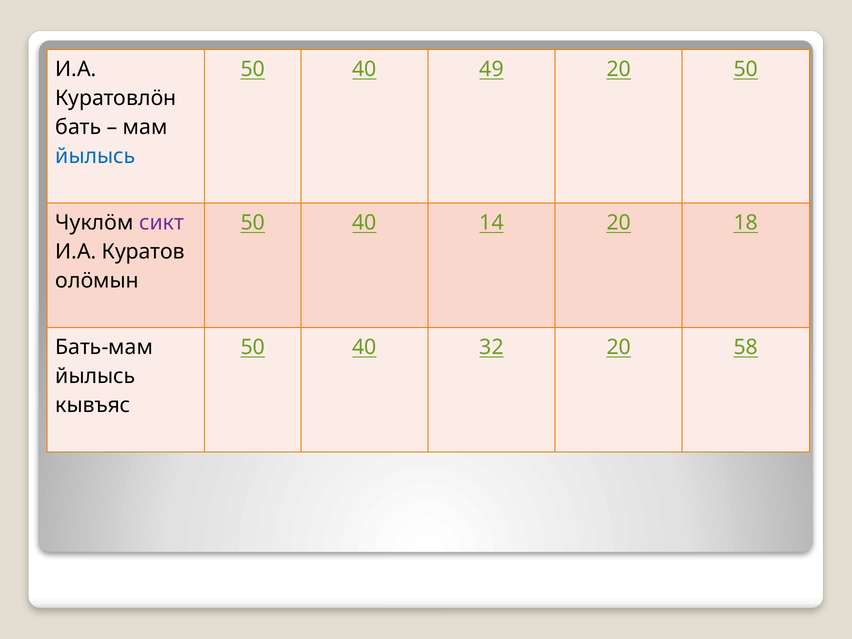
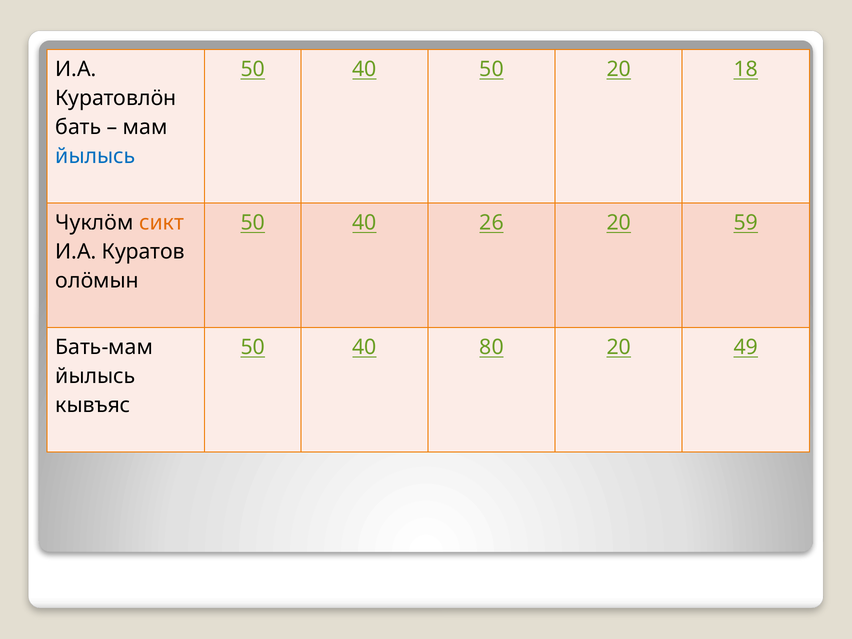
40 49: 49 -> 50 (492, 69)
20 50: 50 -> 18 (746, 69)
сикт colour: purple -> orange (161, 223)
14: 14 -> 26 (492, 223)
18: 18 -> 59 (746, 223)
32: 32 -> 80 (492, 347)
58: 58 -> 49 (746, 347)
